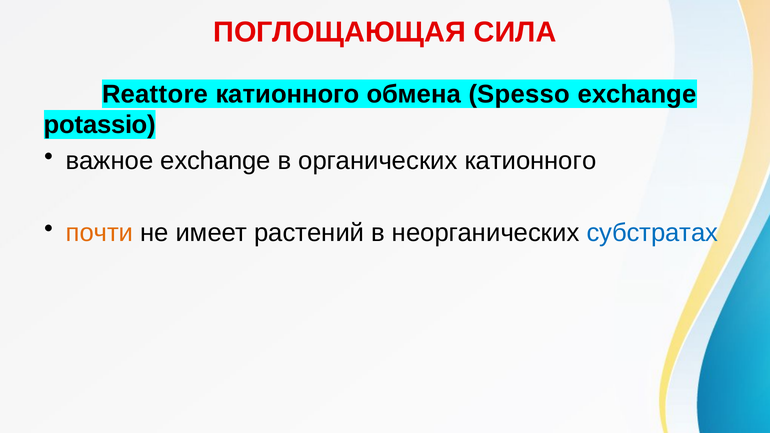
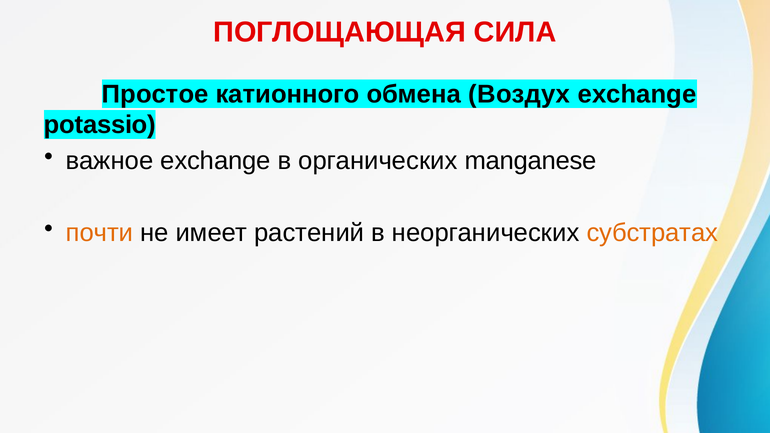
Reattore: Reattore -> Простое (155, 94)
Spesso: Spesso -> Воздух (519, 94)
органических катионного: катионного -> manganese (531, 161)
субстратах colour: blue -> orange (652, 233)
